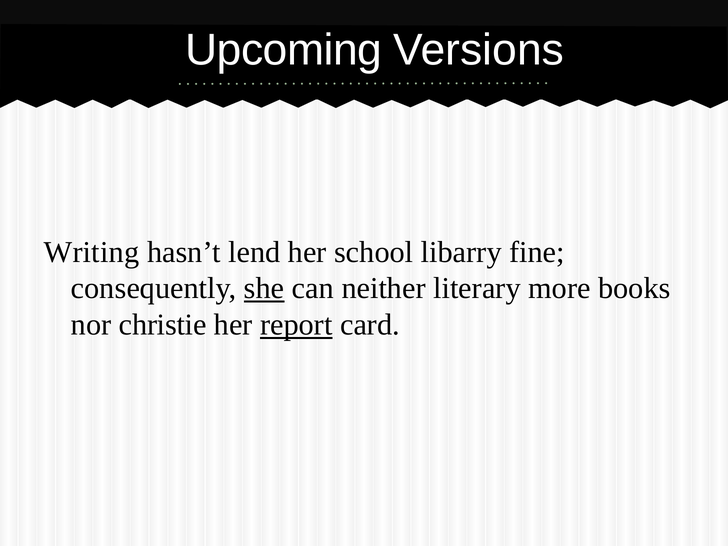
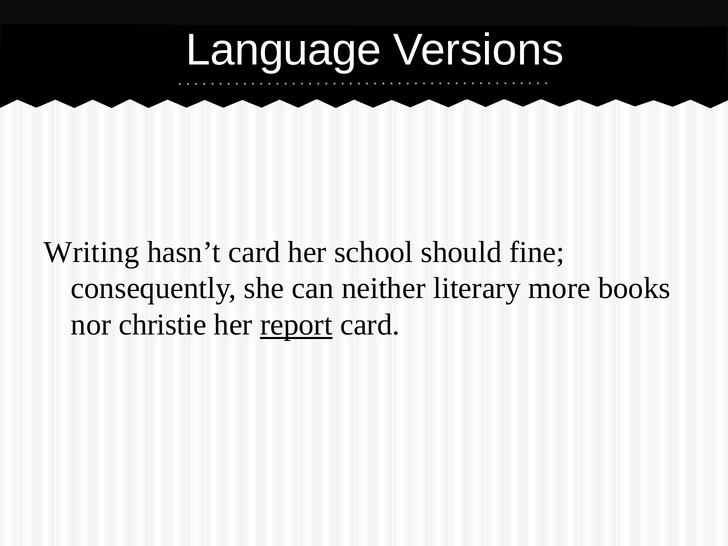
Upcoming: Upcoming -> Language (284, 50)
hasn’t lend: lend -> card (254, 252)
libarry: libarry -> should (461, 252)
she underline: present -> none (264, 288)
